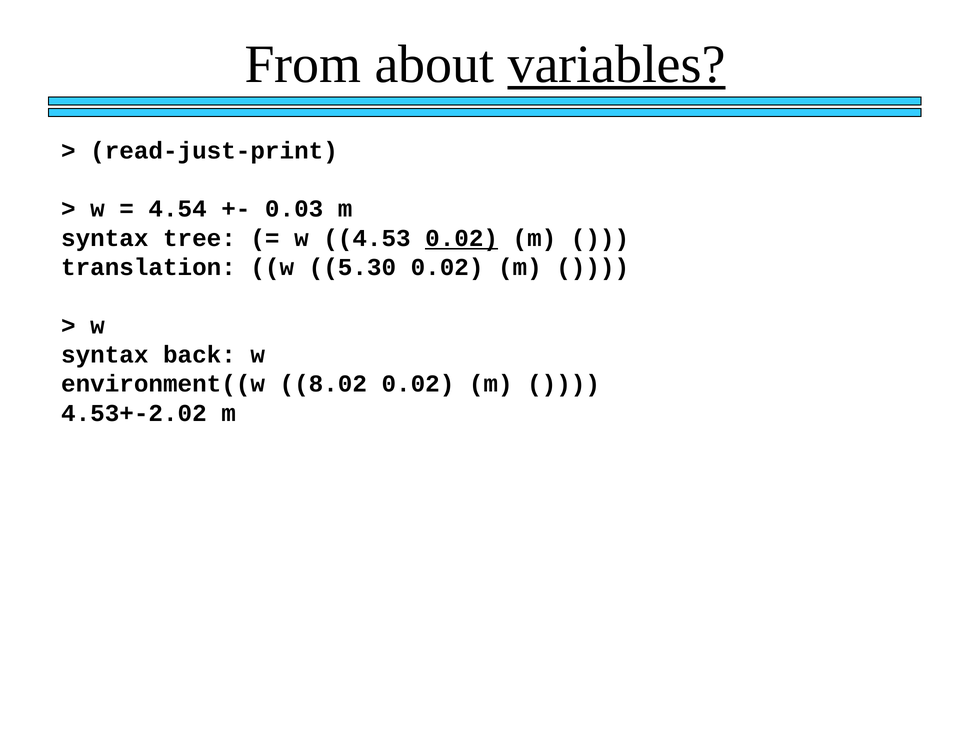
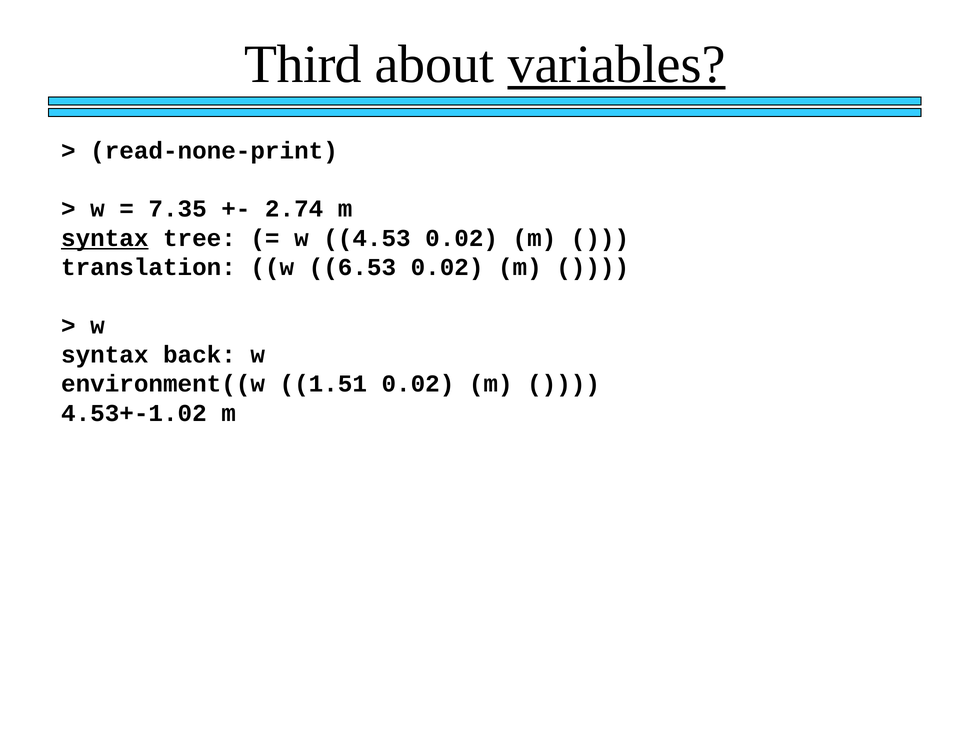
From: From -> Third (303, 64)
read-just-print: read-just-print -> read-none-print (214, 150)
4.54: 4.54 -> 7.35 (178, 209)
0.03: 0.03 -> 2.74 (294, 209)
syntax underline: none -> present (105, 238)
0.02 underline: present -> none (462, 238)
5.30: 5.30 -> 6.53 (352, 267)
8.02: 8.02 -> 1.51 (323, 384)
4.53+-2.02: 4.53+-2.02 -> 4.53+-1.02 (134, 413)
